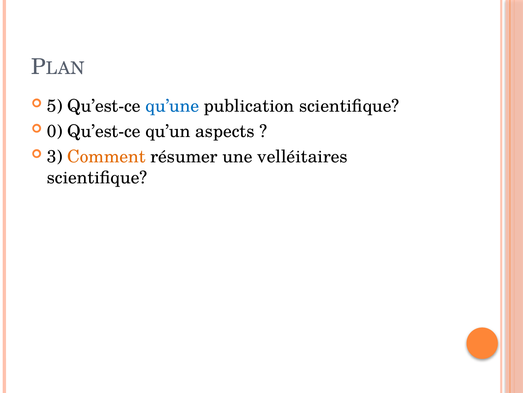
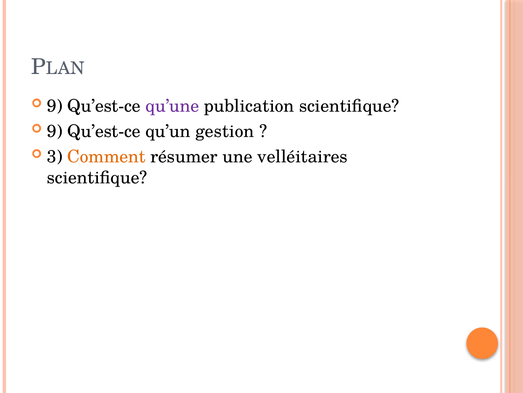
5: 5 -> 9 (55, 106)
qu’une colour: blue -> purple (172, 106)
0: 0 -> 9 (55, 131)
aspects: aspects -> gestion (225, 131)
